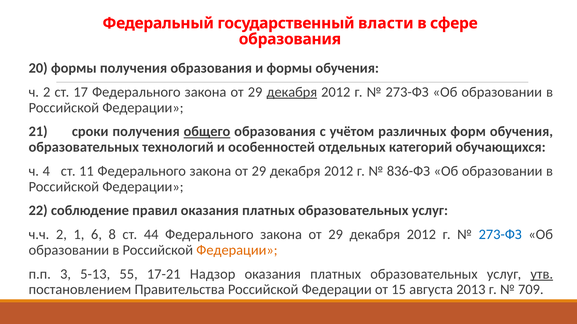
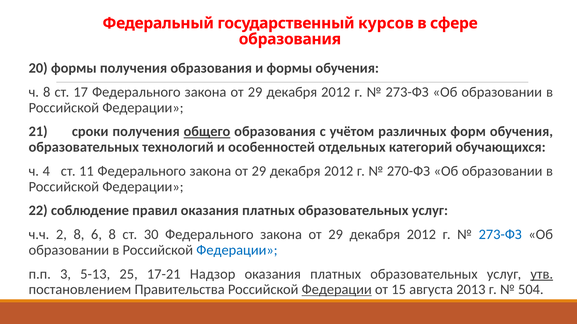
власти: власти -> курсов (386, 23)
ч 2: 2 -> 8 (47, 92)
декабря underline: present -> none (292, 92)
836-ФЗ: 836-ФЗ -> 270-ФЗ (408, 171)
2 1: 1 -> 8 (79, 235)
44: 44 -> 30 (151, 235)
Федерации colour: orange -> blue (237, 250)
55: 55 -> 25 (129, 274)
Федерации underline: none -> present (337, 290)
709: 709 -> 504 (531, 290)
